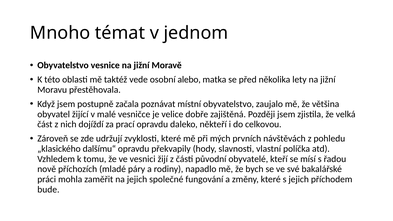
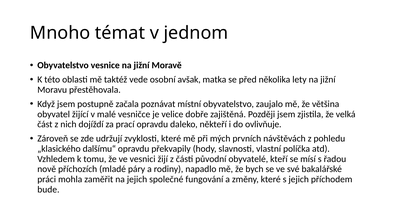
alebo: alebo -> avšak (189, 80)
celkovou: celkovou -> ovlivňuje (263, 124)
